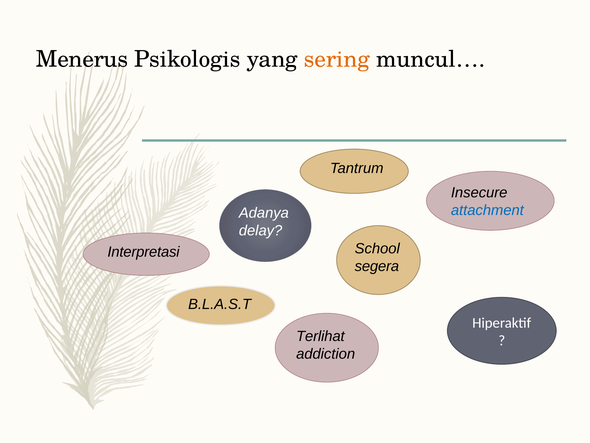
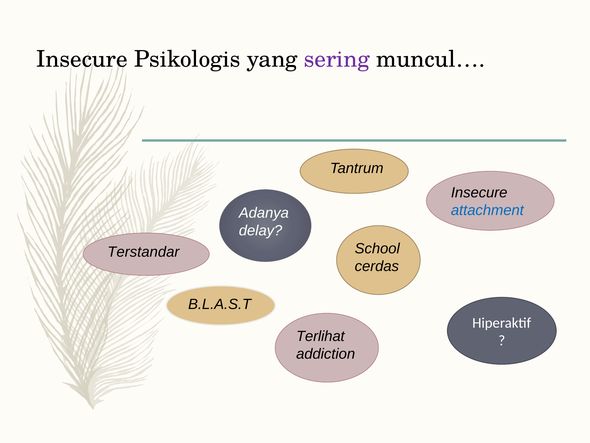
Menerus: Menerus -> Insecure (82, 59)
sering colour: orange -> purple (337, 59)
Interpretasi: Interpretasi -> Terstandar (143, 252)
segera: segera -> cerdas (377, 266)
